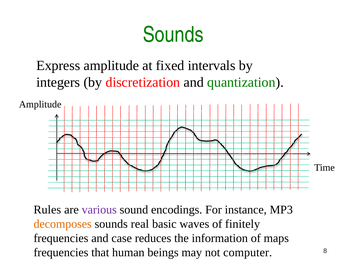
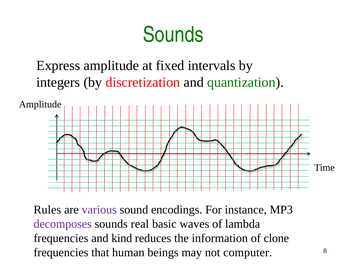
decomposes colour: orange -> purple (63, 224)
finitely: finitely -> lambda (243, 224)
case: case -> kind (122, 238)
maps: maps -> clone (276, 238)
